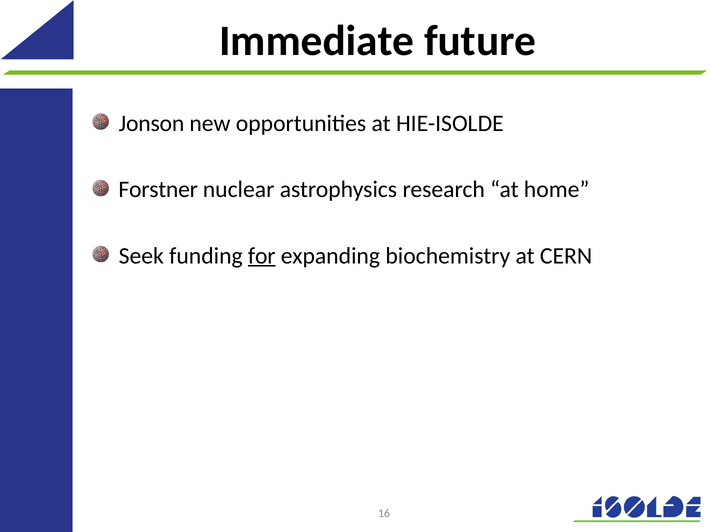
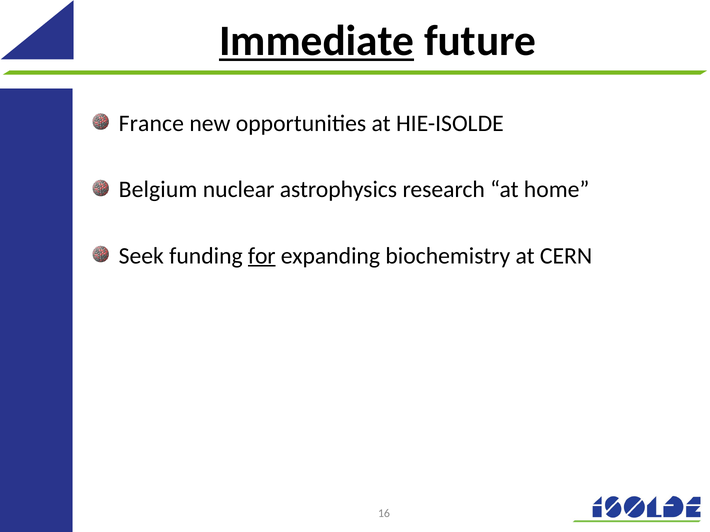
Immediate underline: none -> present (317, 41)
Jonson: Jonson -> France (151, 124)
Forstner: Forstner -> Belgium (158, 190)
